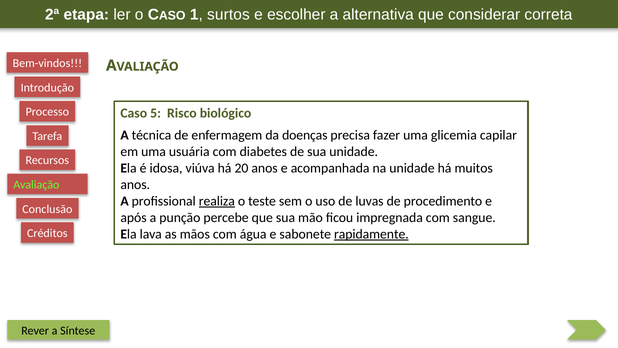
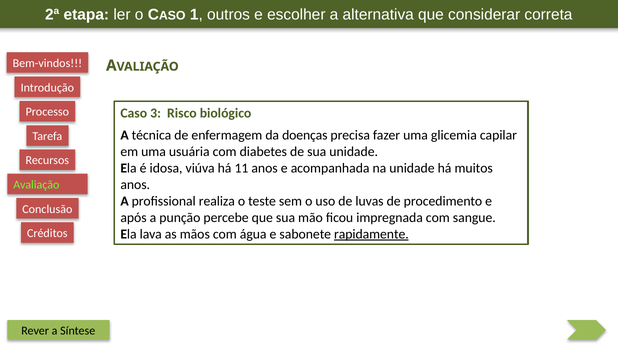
surtos: surtos -> outros (229, 14)
5: 5 -> 3 (156, 113)
20: 20 -> 11 (241, 168)
realiza underline: present -> none (217, 201)
